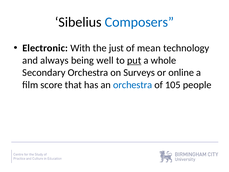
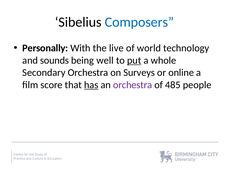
Electronic: Electronic -> Personally (45, 48)
just: just -> live (116, 48)
mean: mean -> world (149, 48)
always: always -> sounds (55, 60)
has underline: none -> present (91, 85)
orchestra colour: blue -> purple (133, 85)
105: 105 -> 485 (173, 85)
